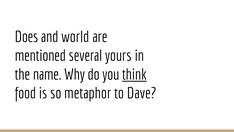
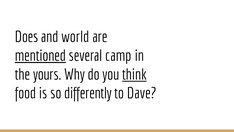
mentioned underline: none -> present (40, 56)
yours: yours -> camp (118, 56)
name: name -> yours (47, 74)
metaphor: metaphor -> differently (88, 93)
